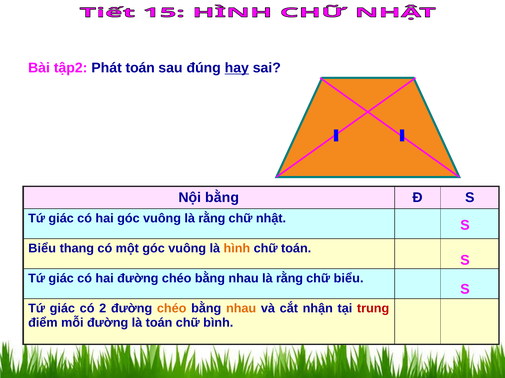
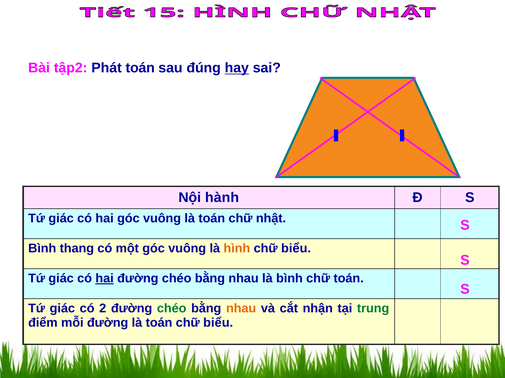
Nội bằng: bằng -> hành (222, 198)
vuông là rằng: rằng -> toán (212, 219)
Biểu: Biểu -> Bình (42, 249)
toán: toán -> biểu (296, 249)
hai underline: none -> present (105, 279)
nhau là rằng: rằng -> bình (289, 279)
chữ biểu: biểu -> toán (349, 279)
chéo colour: orange -> green (172, 309)
trung colour: red -> green (373, 309)
bình: bình -> biểu (218, 323)
